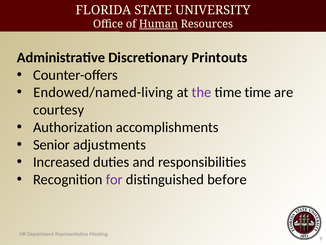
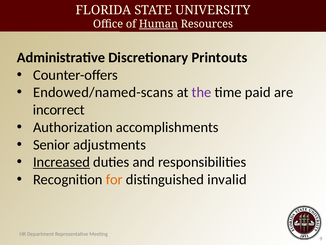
Endowed/named-living: Endowed/named-living -> Endowed/named-scans (103, 92)
time time: time -> paid (258, 92)
courtesy: courtesy -> incorrect (59, 110)
Increased underline: none -> present (62, 162)
for colour: purple -> orange (114, 179)
before: before -> invalid (227, 179)
